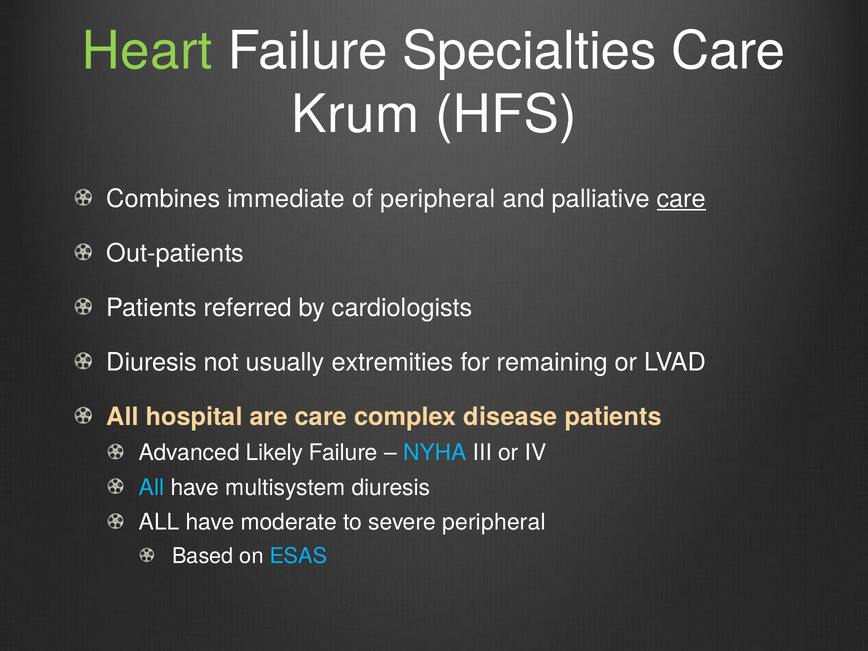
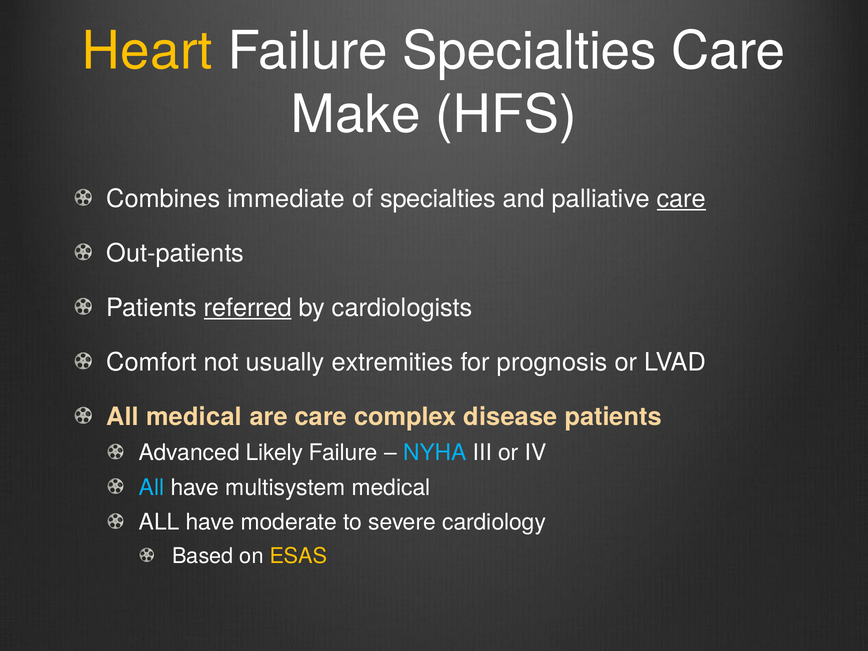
Heart colour: light green -> yellow (147, 51)
Krum: Krum -> Make (356, 115)
of peripheral: peripheral -> specialties (438, 199)
referred underline: none -> present (248, 308)
Diuresis: Diuresis -> Comfort (152, 362)
remaining: remaining -> prognosis (552, 362)
All hospital: hospital -> medical (194, 417)
multisystem diuresis: diuresis -> medical (391, 487)
severe peripheral: peripheral -> cardiology (494, 522)
ESAS colour: light blue -> yellow (298, 556)
